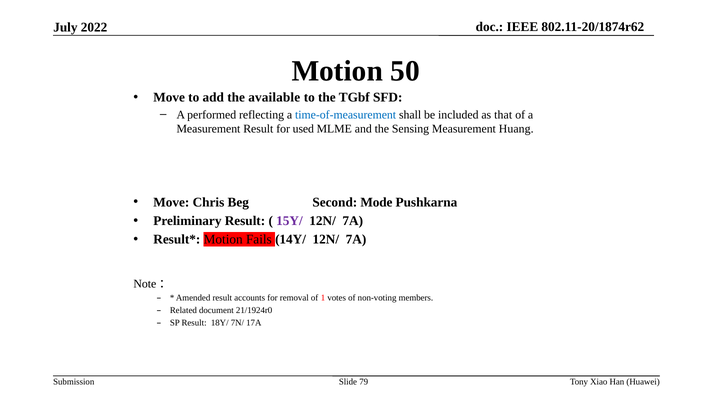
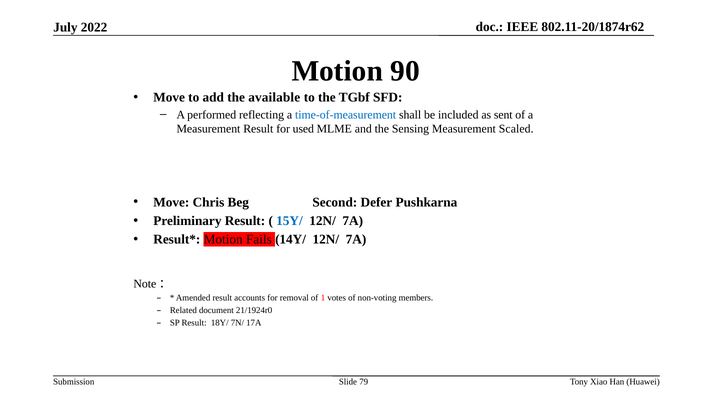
50: 50 -> 90 (405, 71)
that: that -> sent (503, 115)
Huang: Huang -> Scaled (516, 129)
Mode: Mode -> Defer (376, 202)
15Y/ colour: purple -> blue (289, 221)
